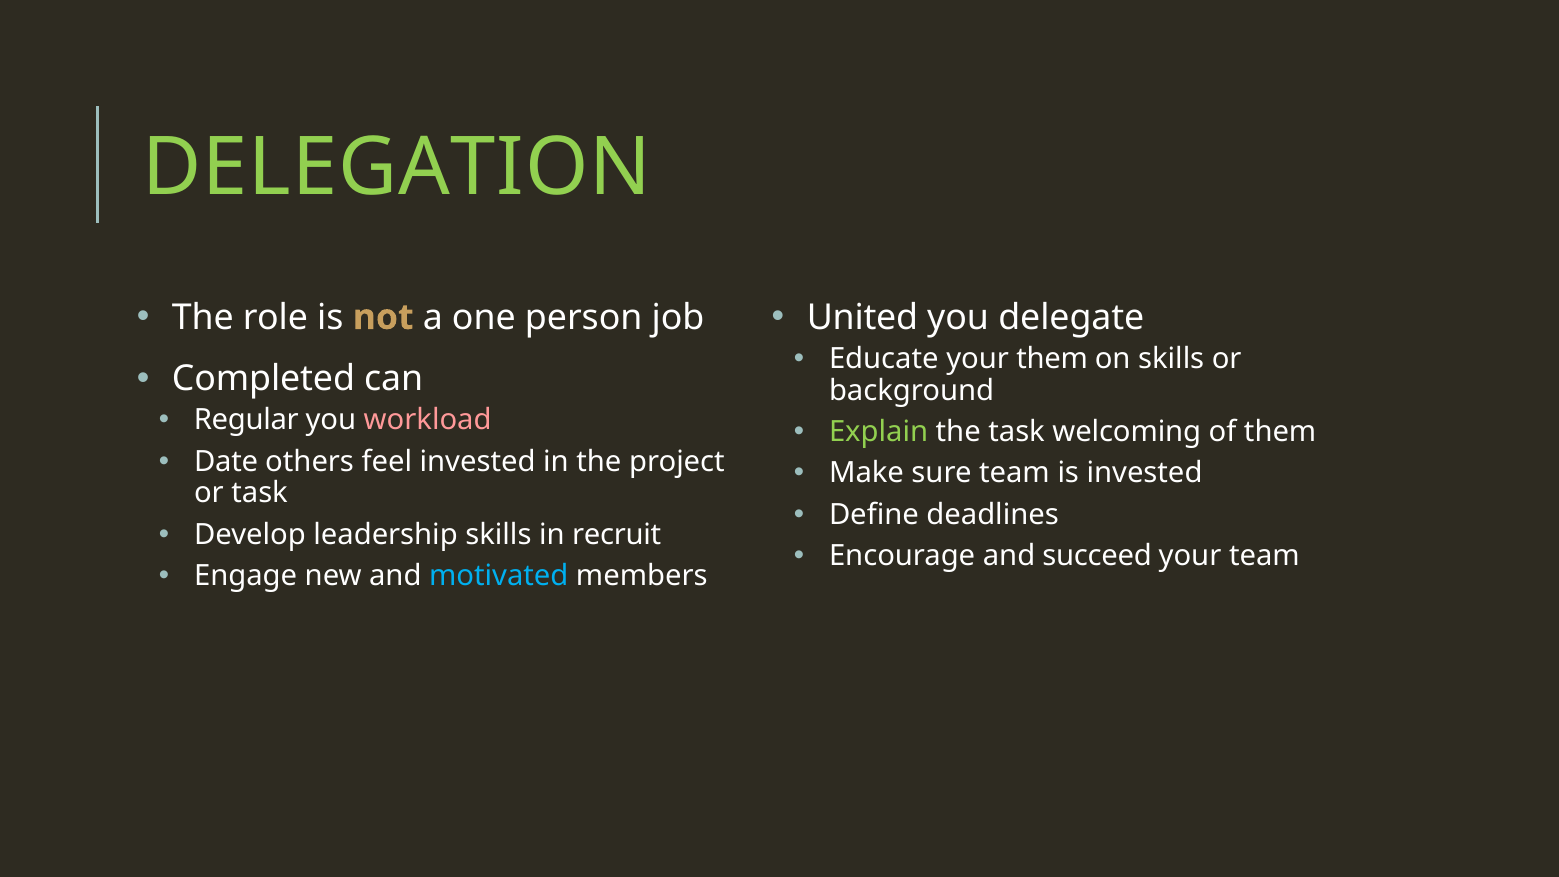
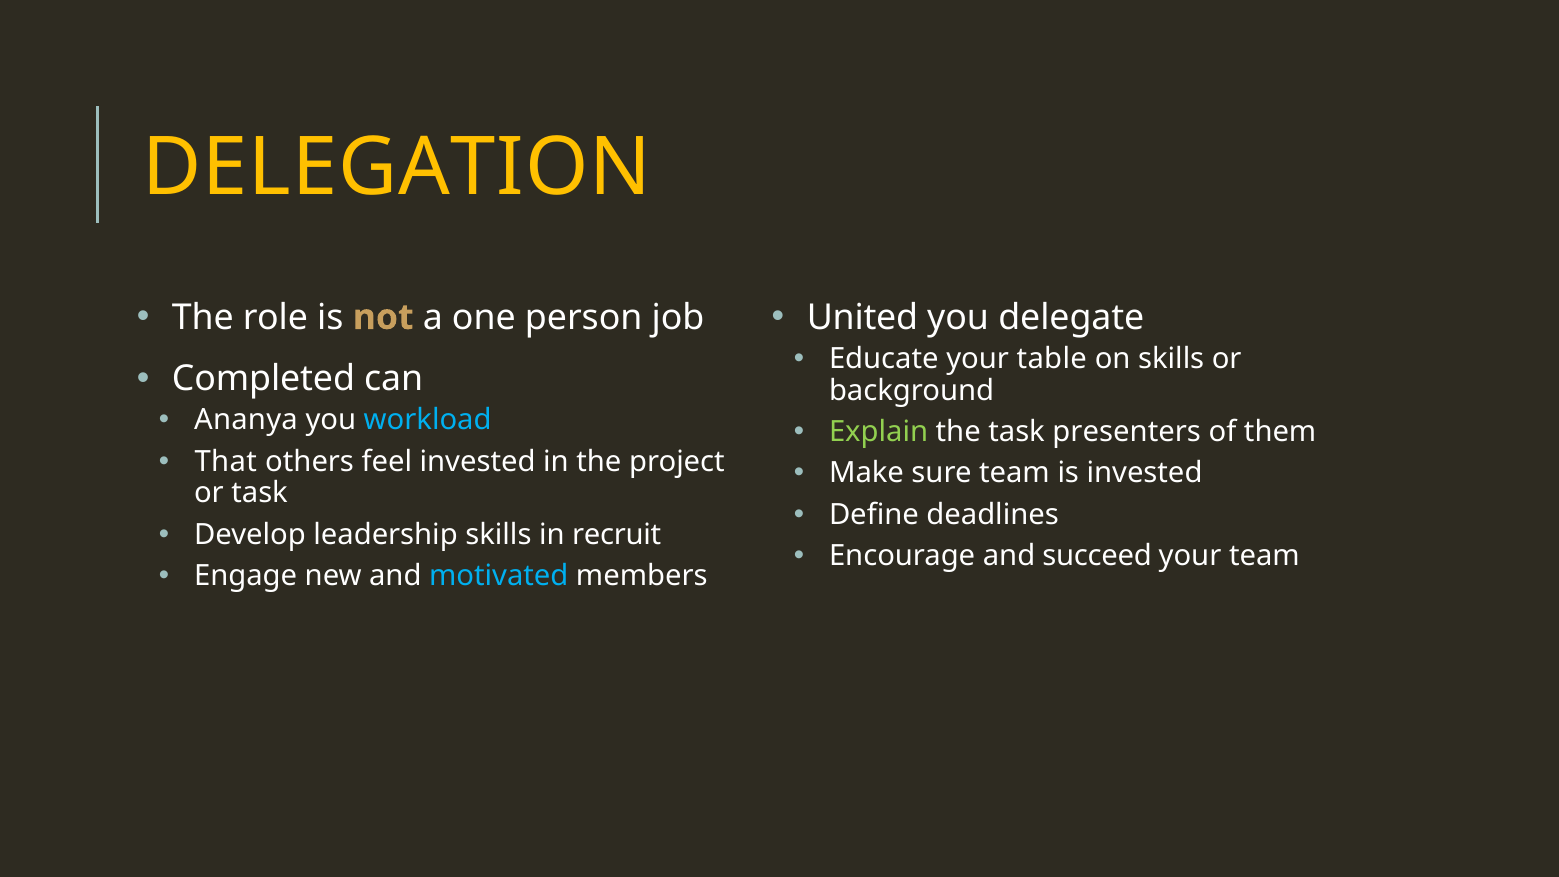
DELEGATION colour: light green -> yellow (397, 167)
your them: them -> table (1052, 359)
Regular: Regular -> Ananya (246, 420)
workload colour: pink -> light blue (428, 420)
welcoming: welcoming -> presenters (1127, 432)
Date: Date -> That (226, 462)
